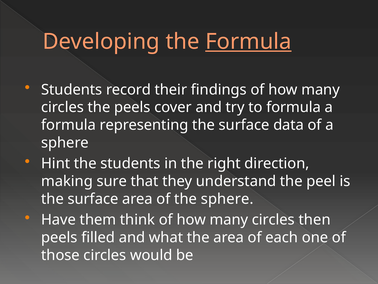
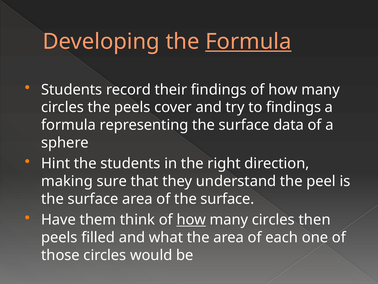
to formula: formula -> findings (294, 107)
of the sphere: sphere -> surface (227, 199)
how underline: none -> present (191, 219)
